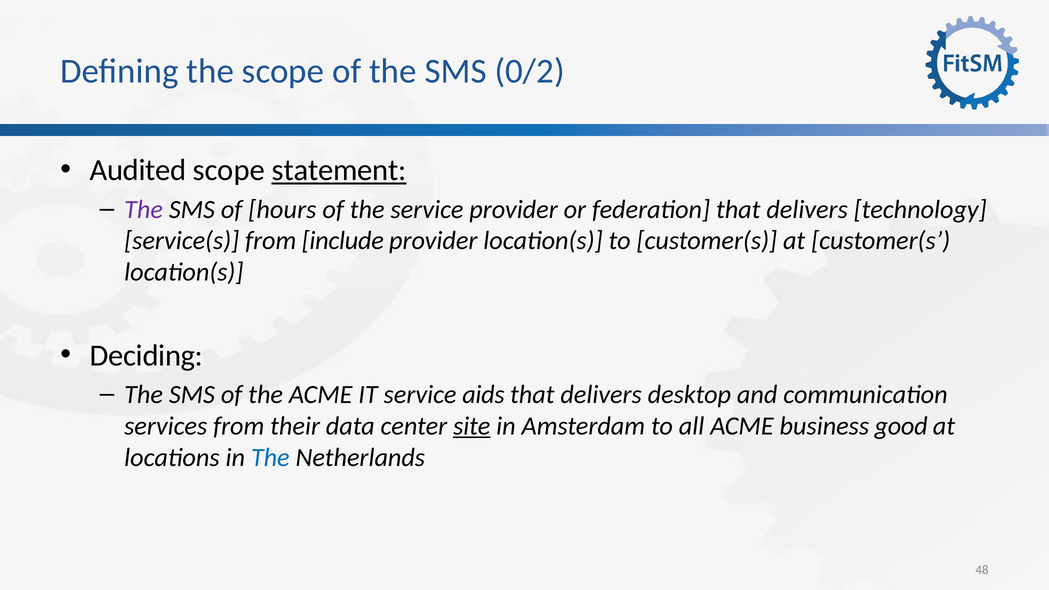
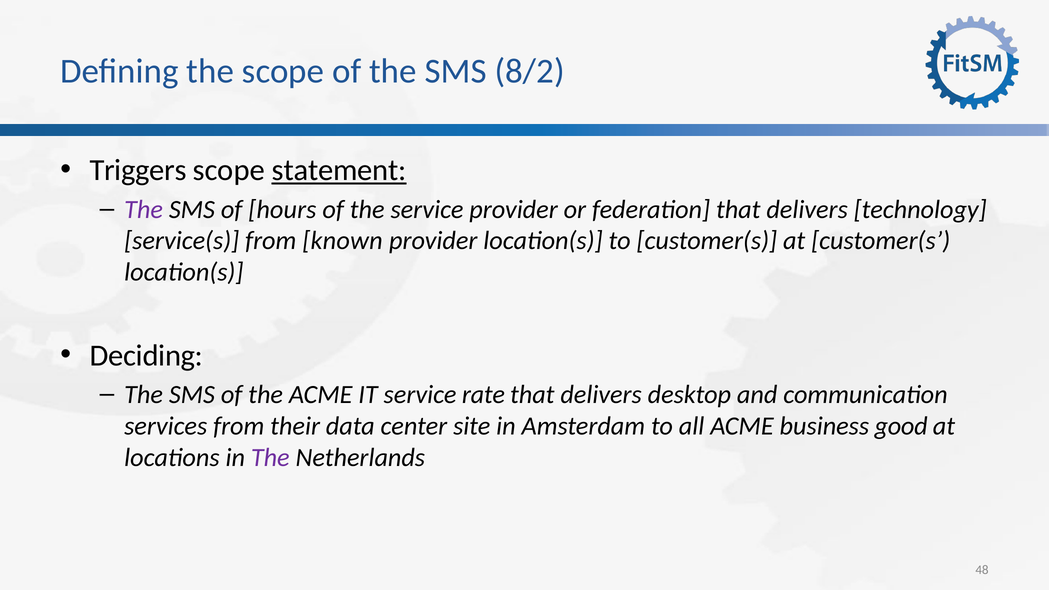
0/2: 0/2 -> 8/2 (530, 71)
Audited: Audited -> Triggers (138, 170)
include: include -> known (342, 241)
aids: aids -> rate (483, 395)
site underline: present -> none (472, 426)
The colour: blue -> purple (270, 458)
